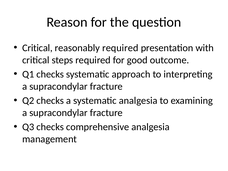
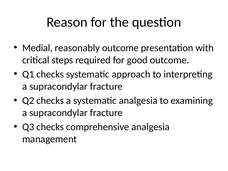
Critical: Critical -> Medial (37, 48)
reasonably required: required -> outcome (120, 48)
